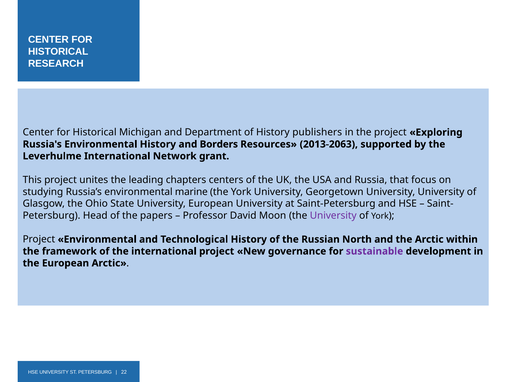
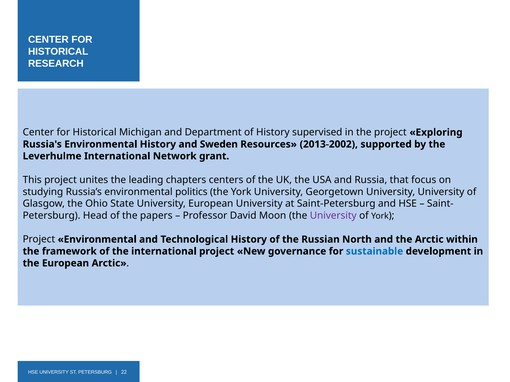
publishers: publishers -> supervised (317, 133)
Borders: Borders -> Sweden (219, 144)
2013-2063: 2013-2063 -> 2013-2002 (329, 144)
marine: marine -> politics (191, 192)
sustainable colour: purple -> blue (374, 252)
